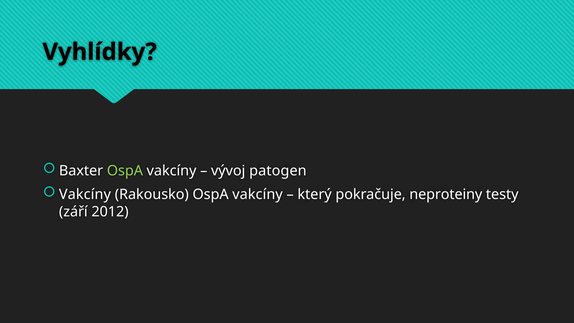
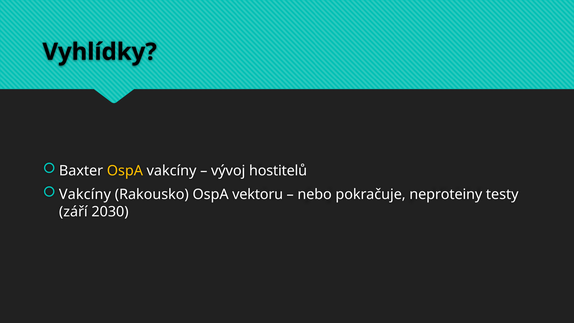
OspA colour: light green -> yellow (125, 171)
patogen: patogen -> hostitelů (278, 171)
Rakousko OspA vakcíny: vakcíny -> vektoru (258, 194)
který: který -> nebo (315, 194)
2012: 2012 -> 2030 (110, 212)
